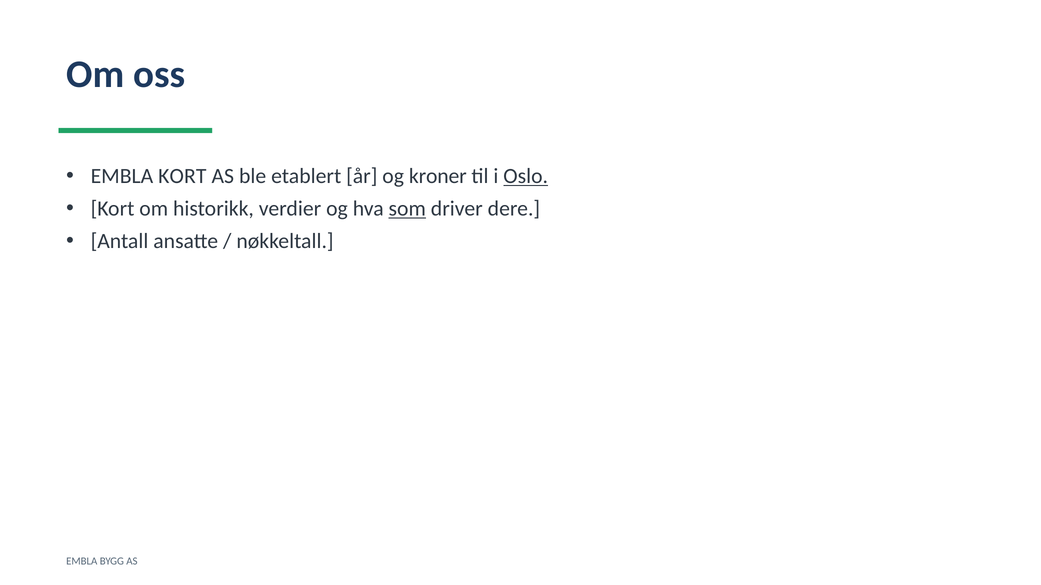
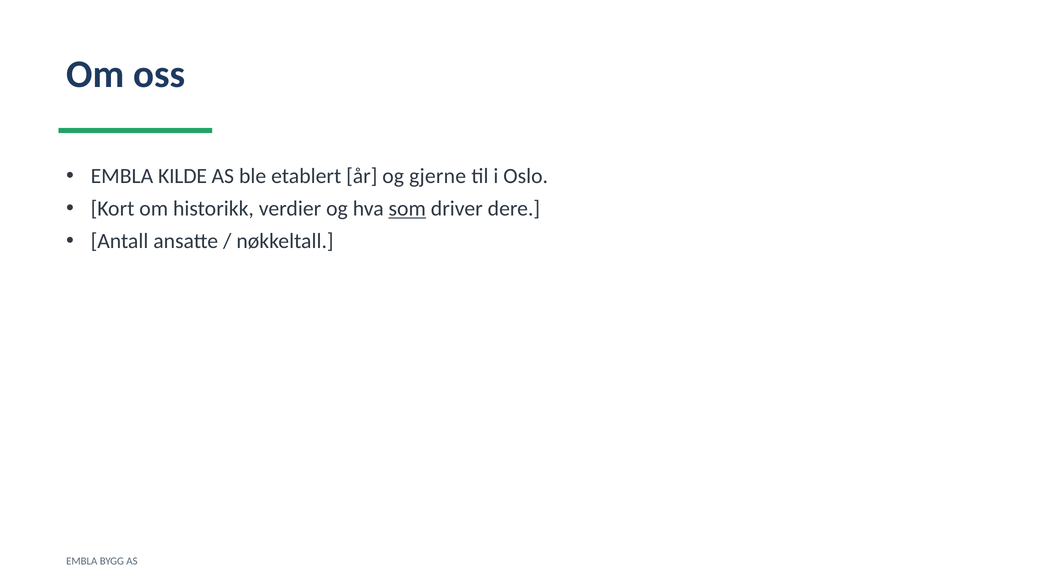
EMBLA KORT: KORT -> KILDE (183, 176)
kroner: kroner -> gjerne (438, 176)
Oslo underline: present -> none (526, 176)
